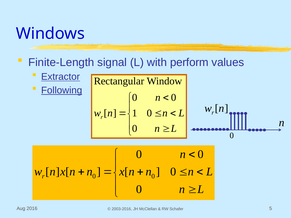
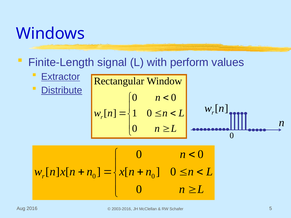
Following: Following -> Distribute (62, 90)
